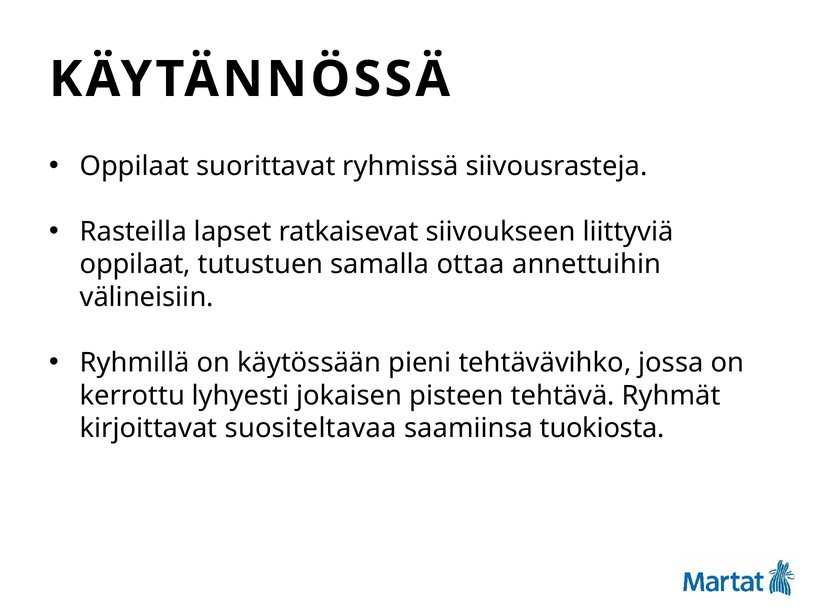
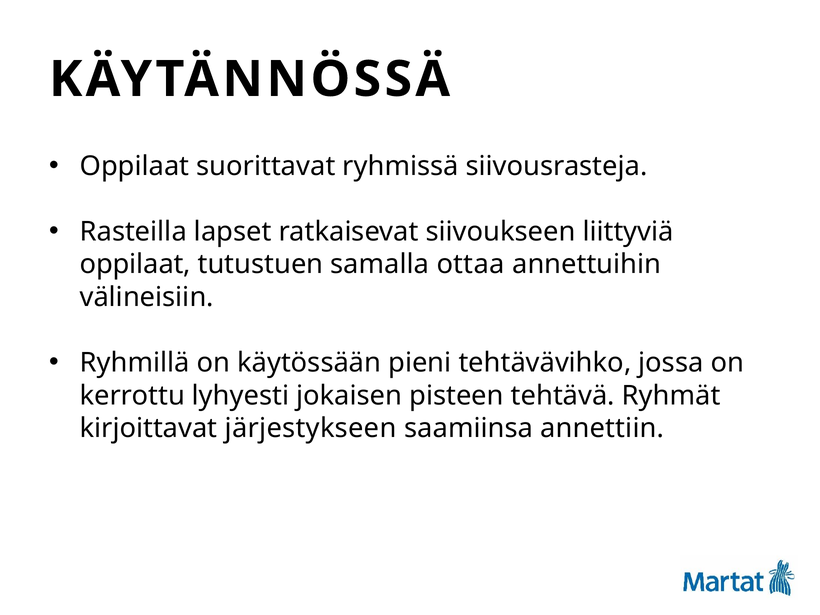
suositeltavaa: suositeltavaa -> järjestykseen (311, 428)
tuokiosta: tuokiosta -> annettiin (602, 428)
